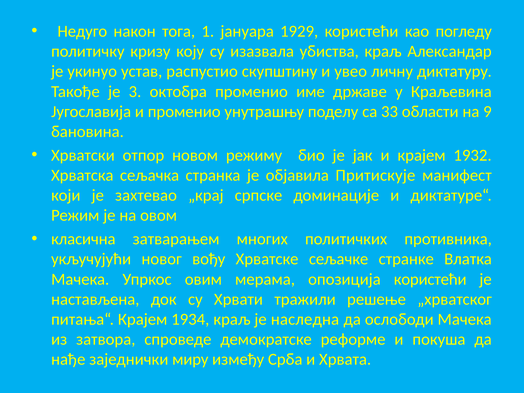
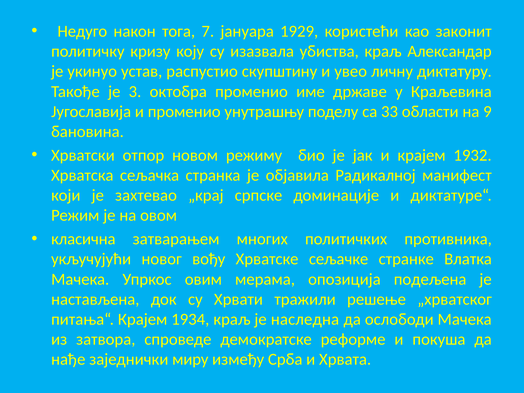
1: 1 -> 7 (208, 31)
погледу: погледу -> законит (464, 31)
Притискује: Притискује -> Радикалној (376, 175)
опозиција користећи: користећи -> подељена (430, 279)
